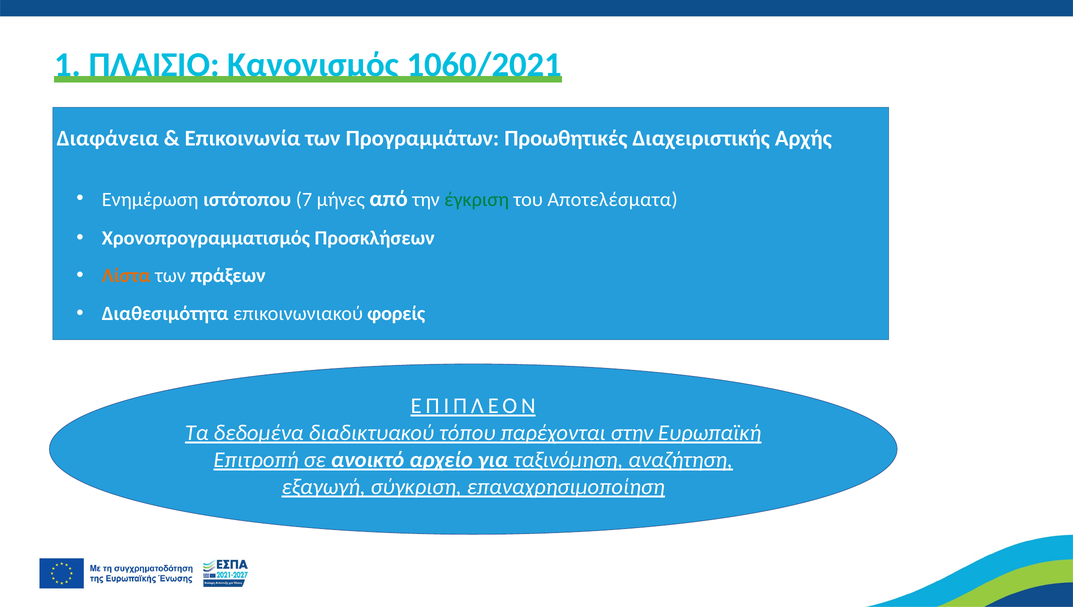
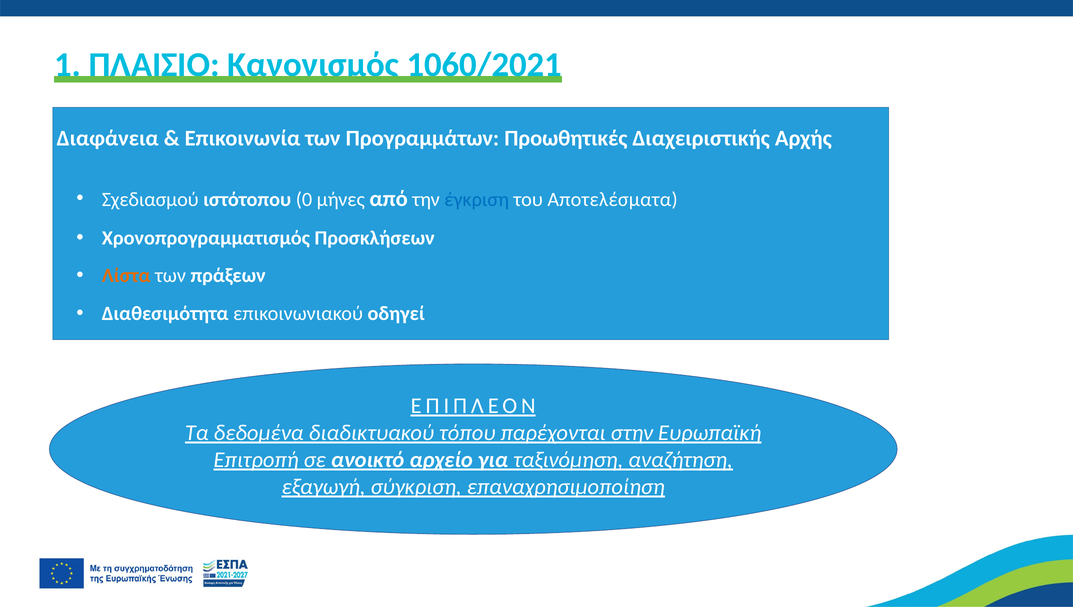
Ενημέρωση: Ενημέρωση -> Σχεδιασμού (150, 200)
7: 7 -> 0 (304, 200)
έγκριση colour: green -> blue (477, 200)
φορείς: φορείς -> οδηγεί (396, 314)
